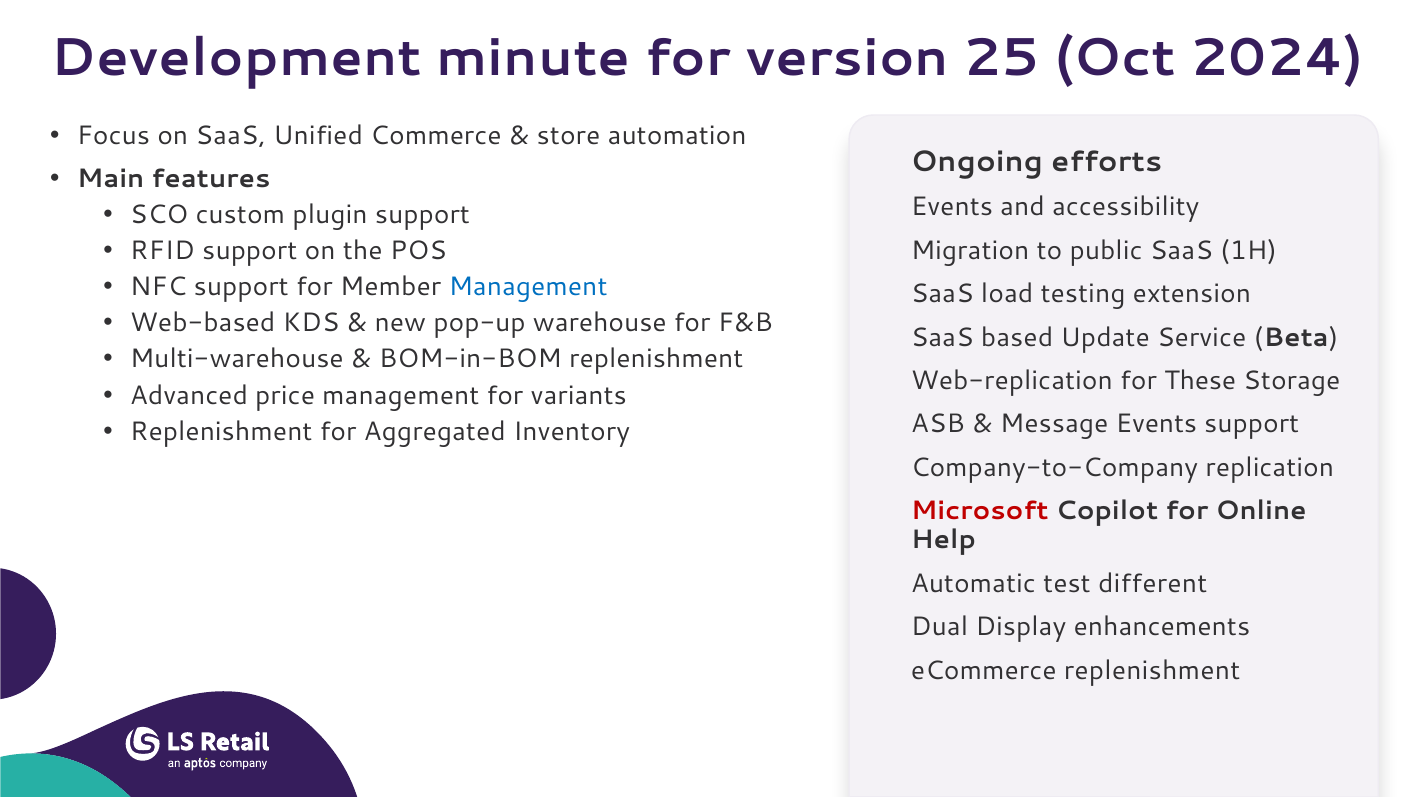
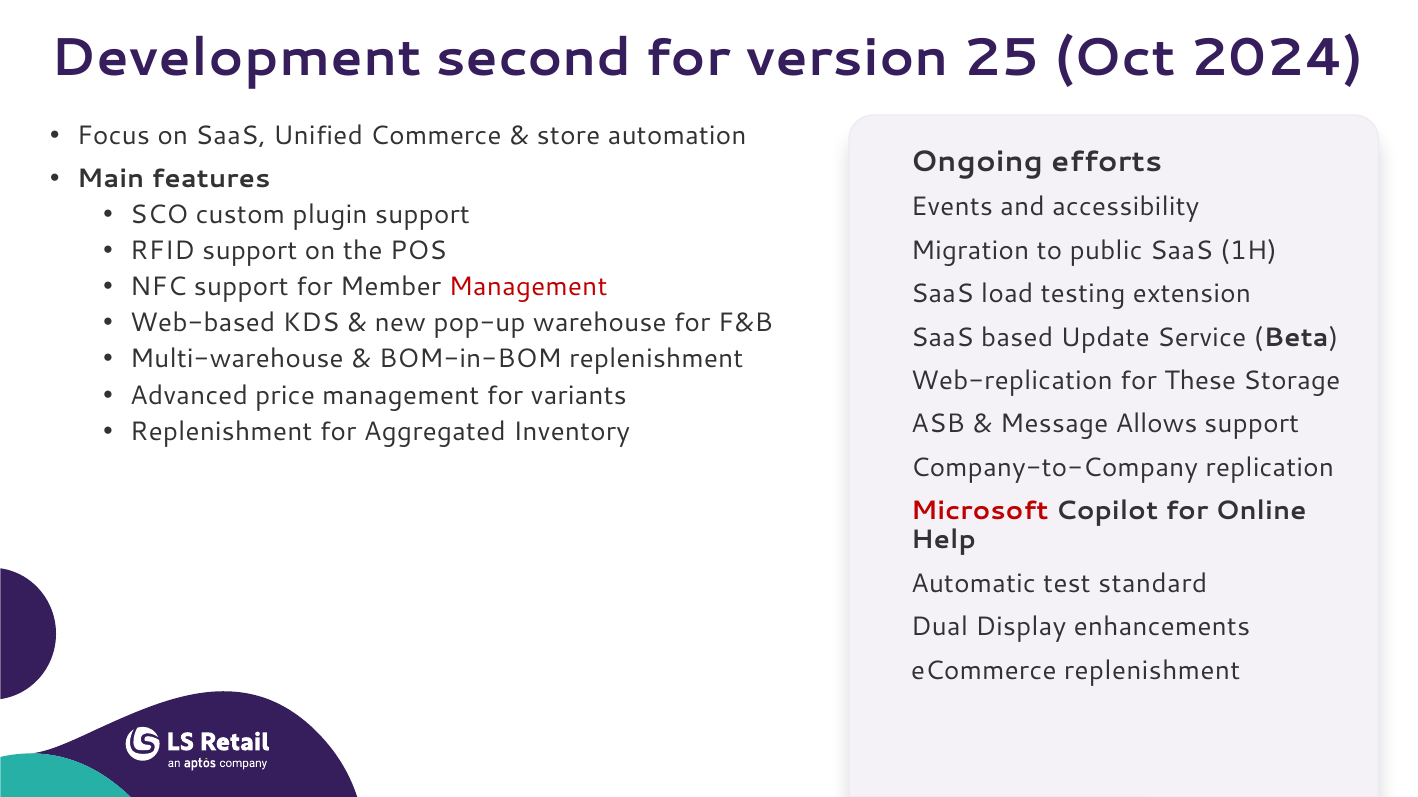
minute: minute -> second (534, 58)
Management colour: blue -> red (528, 287)
Message Events: Events -> Allows (1156, 425)
different: different -> standard (1153, 584)
